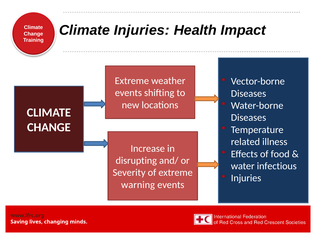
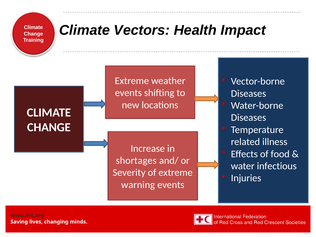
Climate Injuries: Injuries -> Vectors (142, 30)
disrupting: disrupting -> shortages (136, 161)
